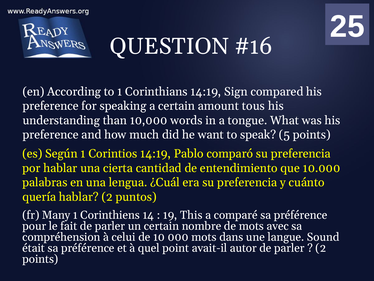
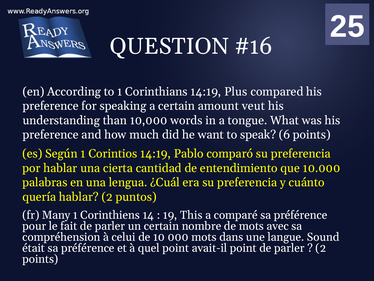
Sign: Sign -> Plus (236, 91)
tous: tous -> veut (253, 106)
5: 5 -> 6 (284, 134)
avait-il autor: autor -> point (243, 248)
